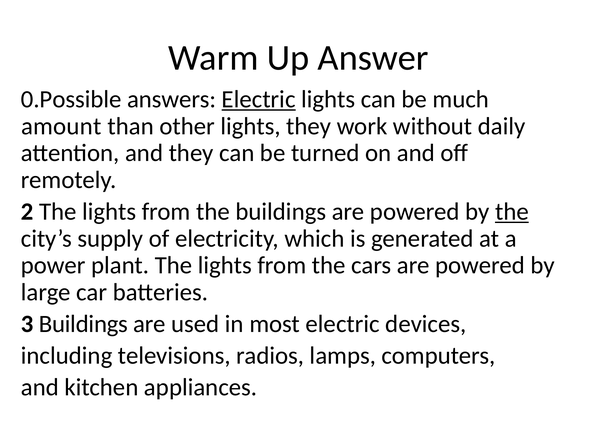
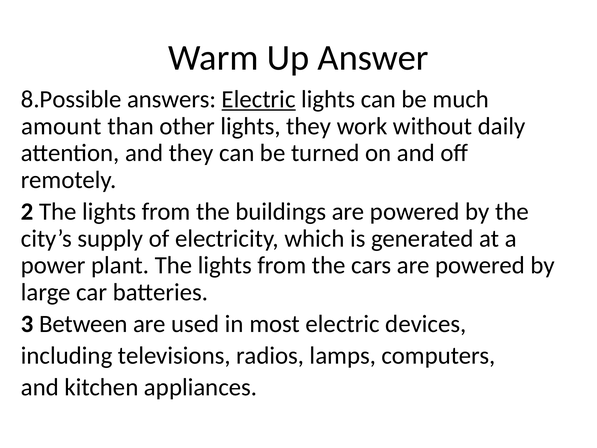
0.Possible: 0.Possible -> 8.Possible (71, 99)
the underline: present -> none (512, 211)
3 Buildings: Buildings -> Between (83, 324)
